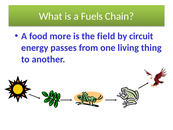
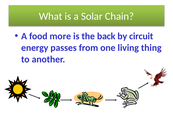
Fuels: Fuels -> Solar (92, 16)
field: field -> back (106, 36)
